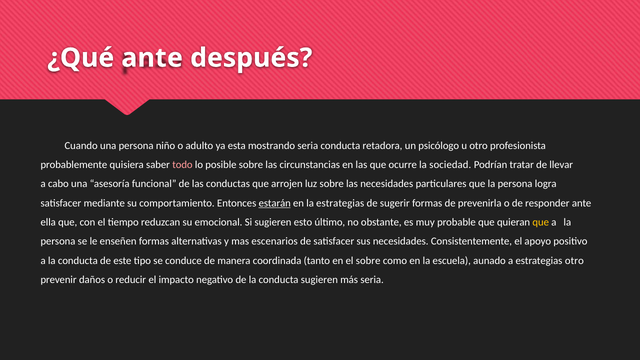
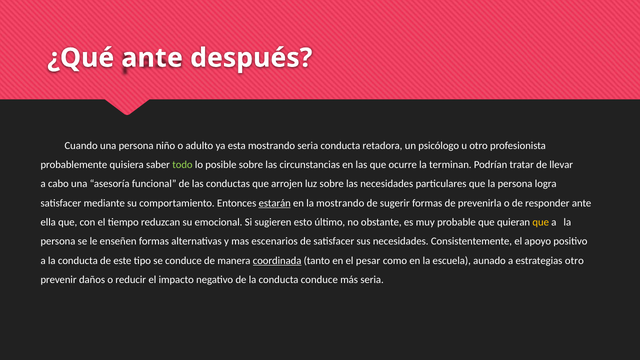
todo colour: pink -> light green (182, 165)
sociedad: sociedad -> terminan (450, 165)
la estrategias: estrategias -> mostrando (340, 203)
coordinada underline: none -> present (277, 261)
el sobre: sobre -> pesar (368, 261)
conducta sugieren: sugieren -> conduce (319, 280)
